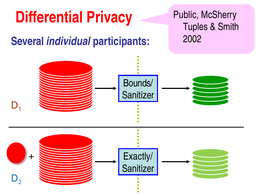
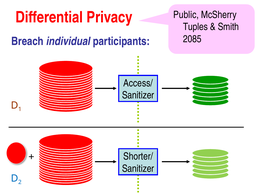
2002: 2002 -> 2085 (192, 39)
Several: Several -> Breach (27, 41)
Bounds/: Bounds/ -> Access/ (138, 83)
Exactly/: Exactly/ -> Shorter/ (138, 157)
